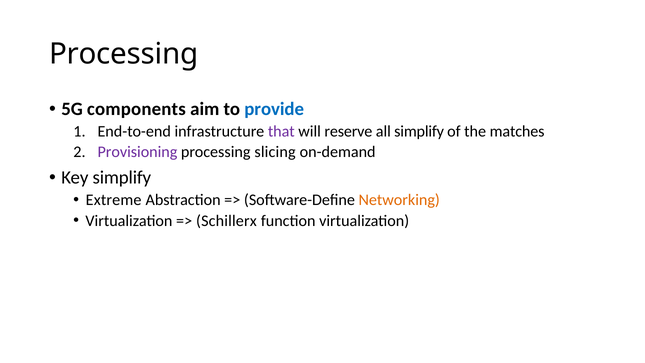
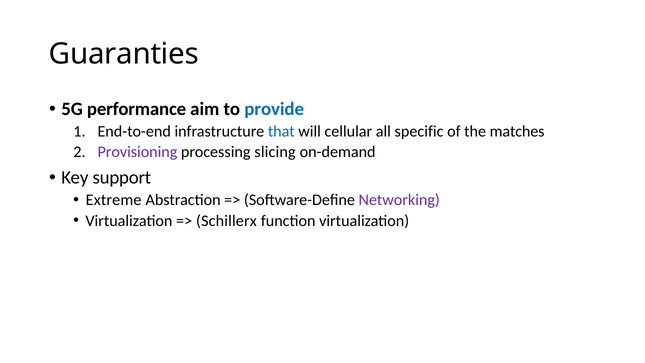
Processing: Processing -> Guaranties (124, 54)
components: components -> performance (137, 109)
that colour: purple -> blue (281, 131)
reserve: reserve -> cellular (348, 131)
all simplify: simplify -> specific (419, 131)
Key simplify: simplify -> support (122, 178)
Networking colour: orange -> purple (399, 200)
